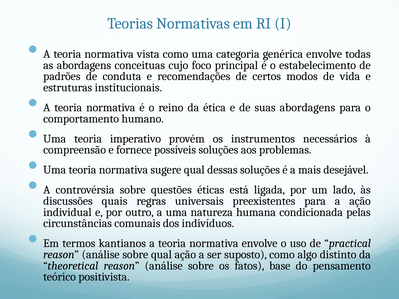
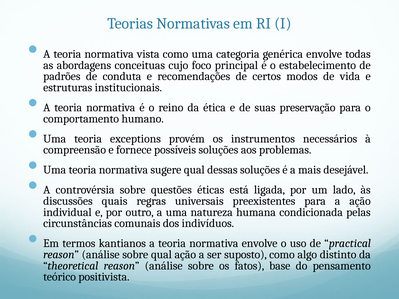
suas abordagens: abordagens -> preservação (308, 108)
imperativo: imperativo -> exceptions (135, 139)
